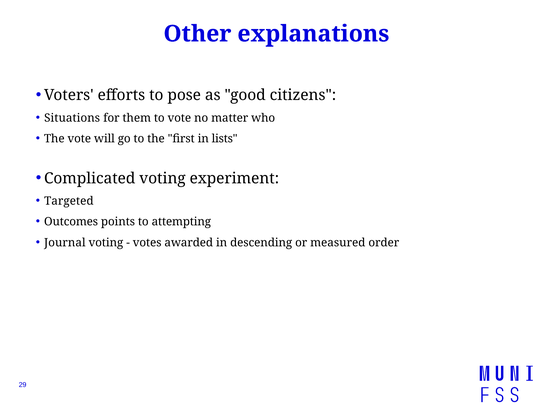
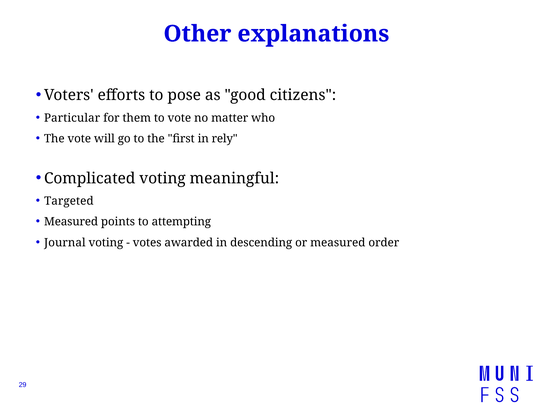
Situations: Situations -> Particular (72, 118)
lists: lists -> rely (225, 139)
experiment: experiment -> meaningful (234, 178)
Outcomes: Outcomes -> Measured (71, 222)
